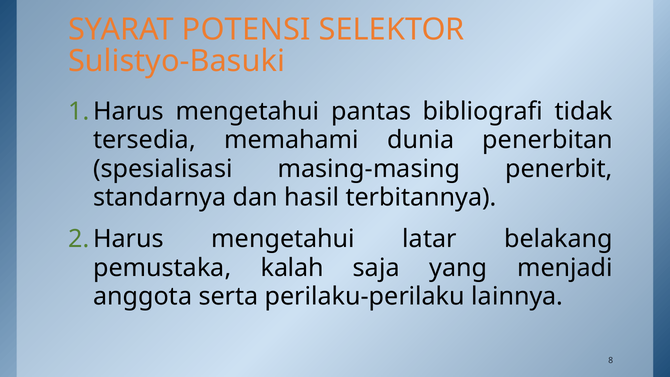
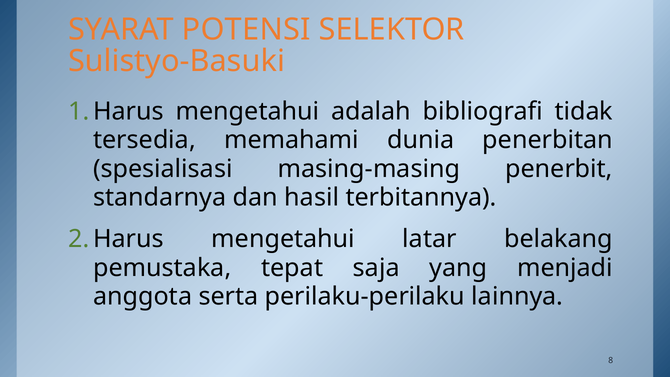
pantas: pantas -> adalah (371, 112)
kalah: kalah -> tepat (292, 268)
